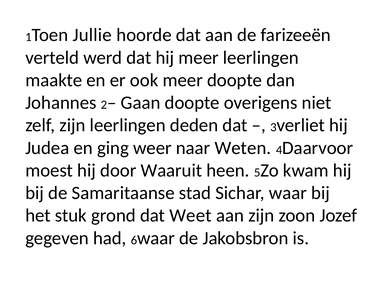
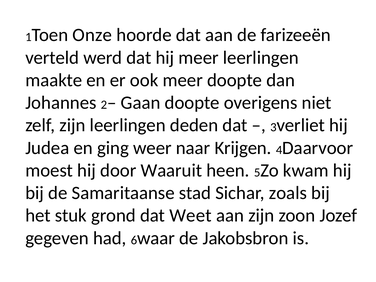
Jullie: Jullie -> Onze (92, 35)
Weten: Weten -> Krijgen (243, 148)
Sichar waar: waar -> zoals (288, 193)
